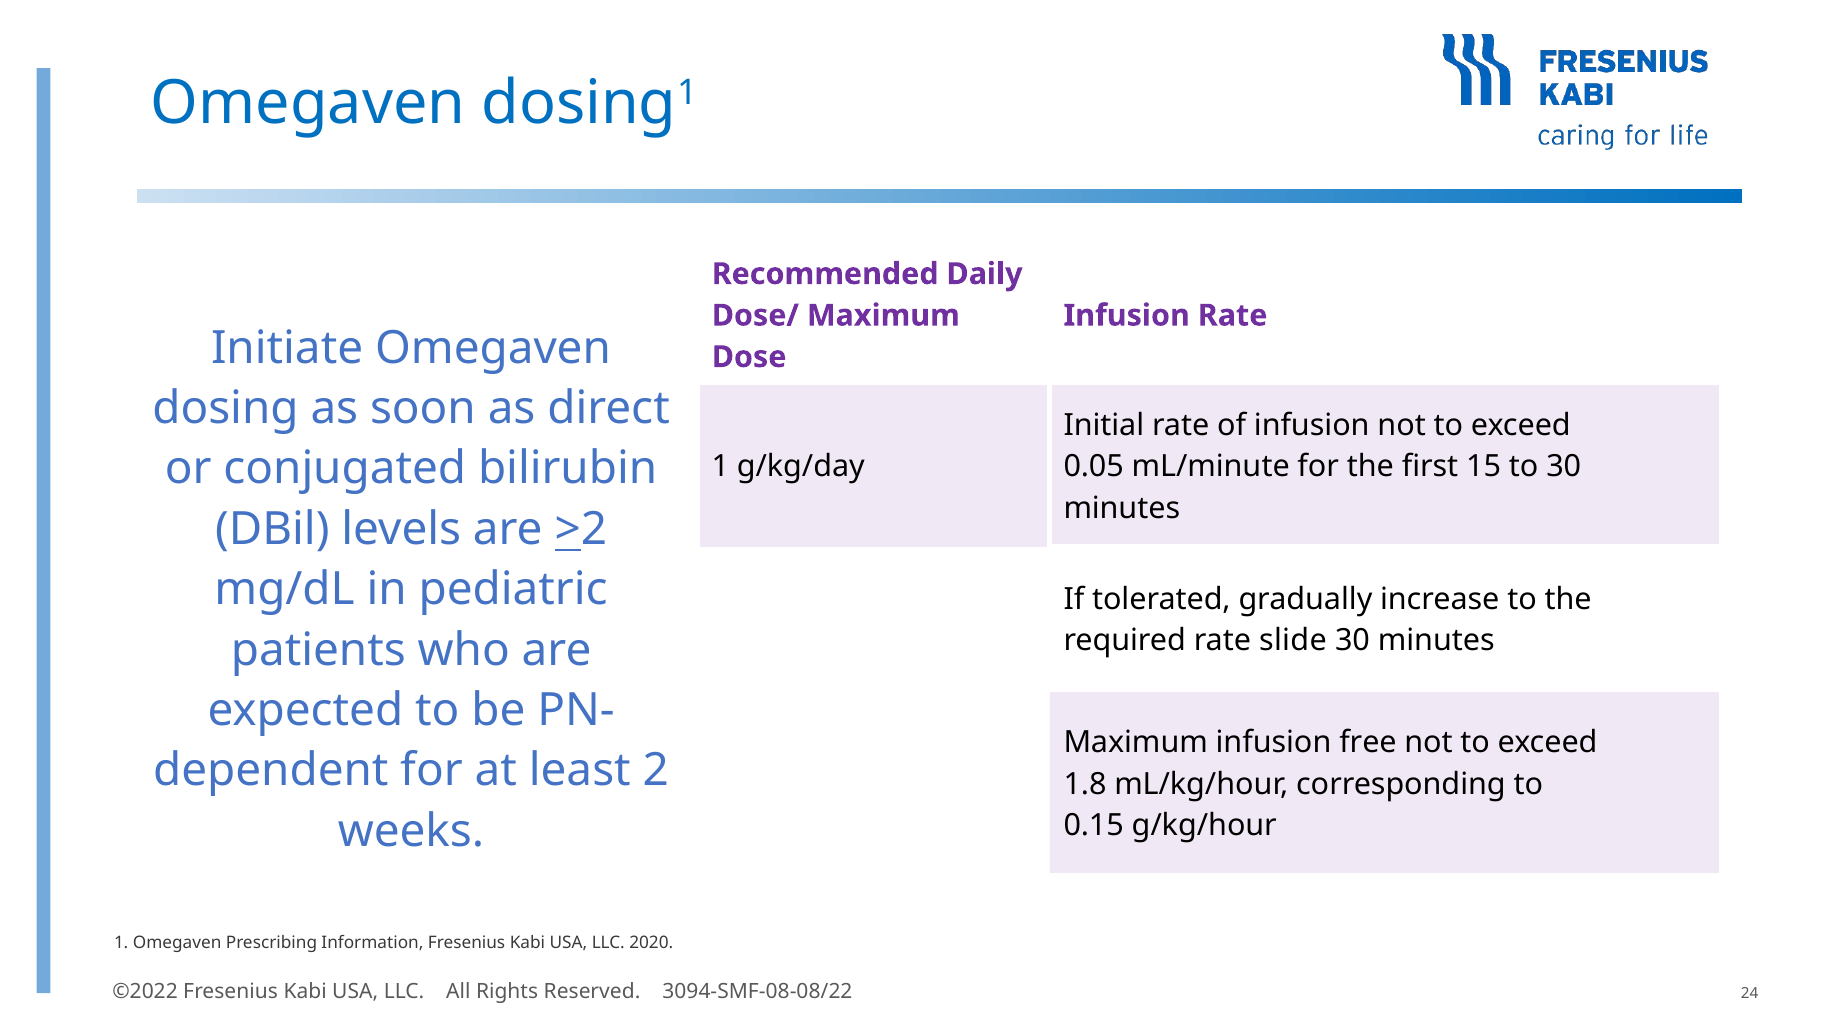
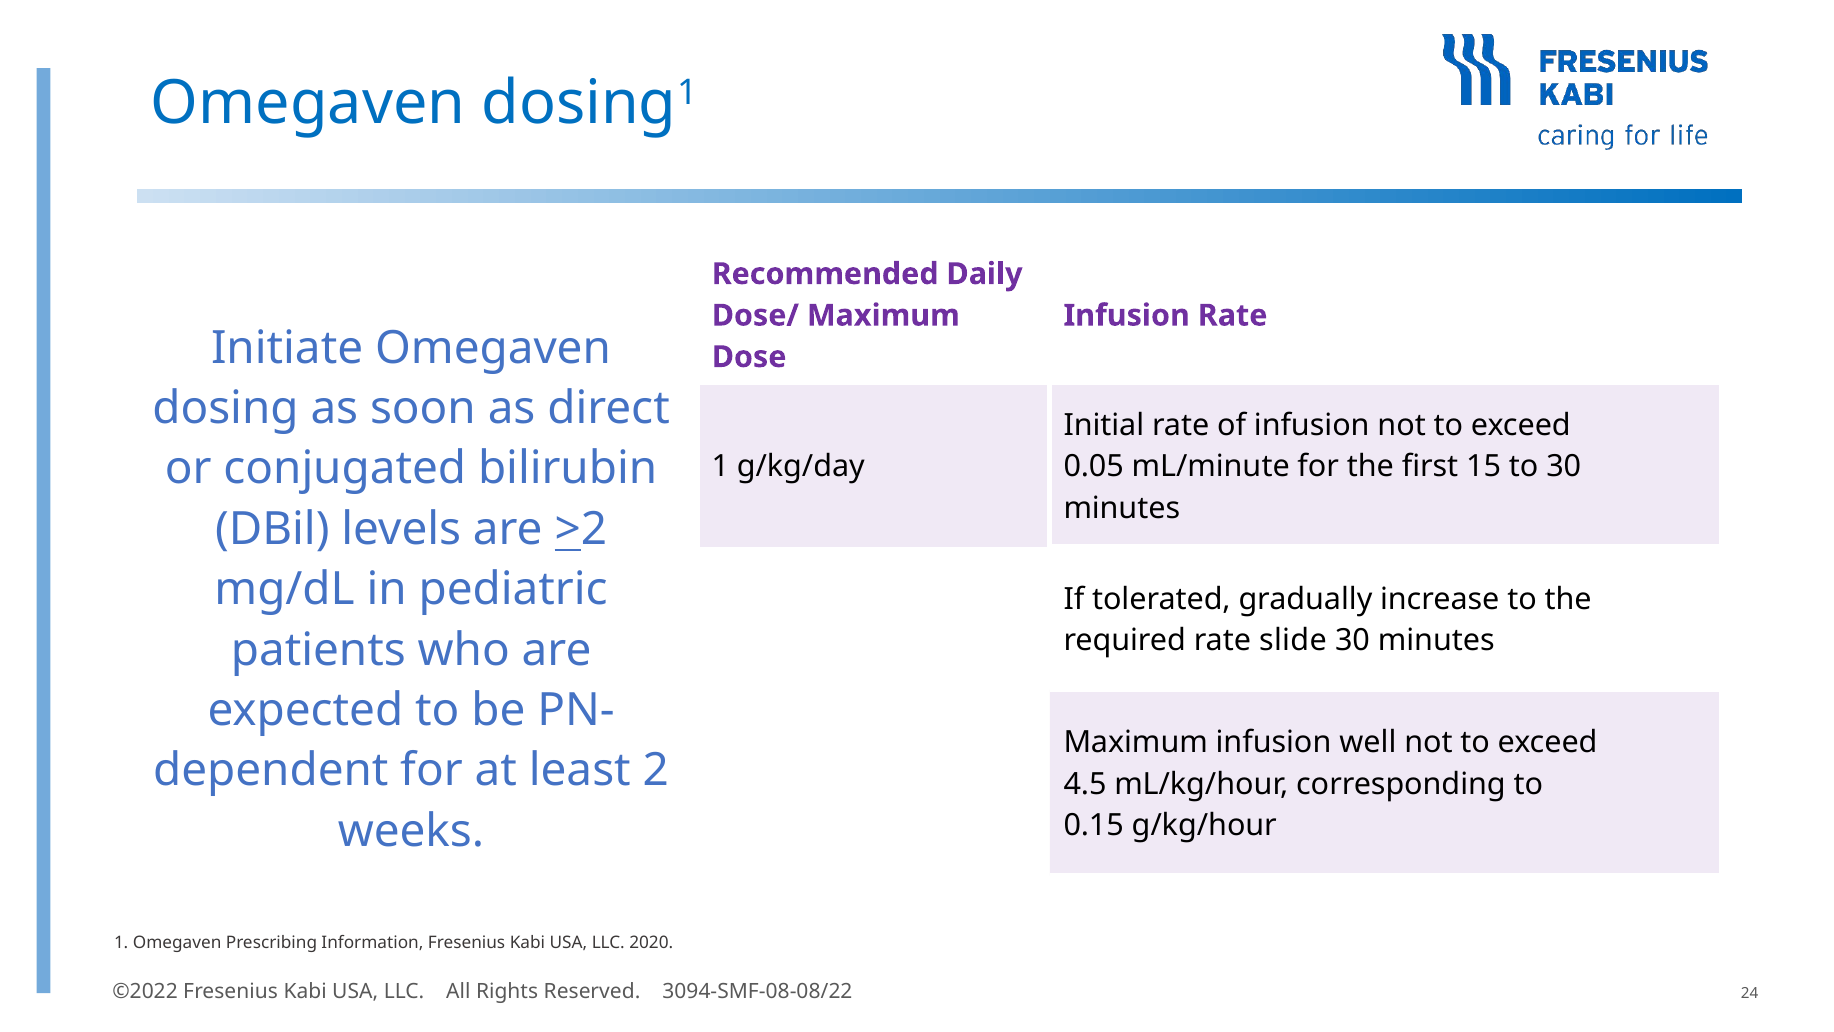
free: free -> well (1368, 743)
1.8: 1.8 -> 4.5 (1085, 784)
